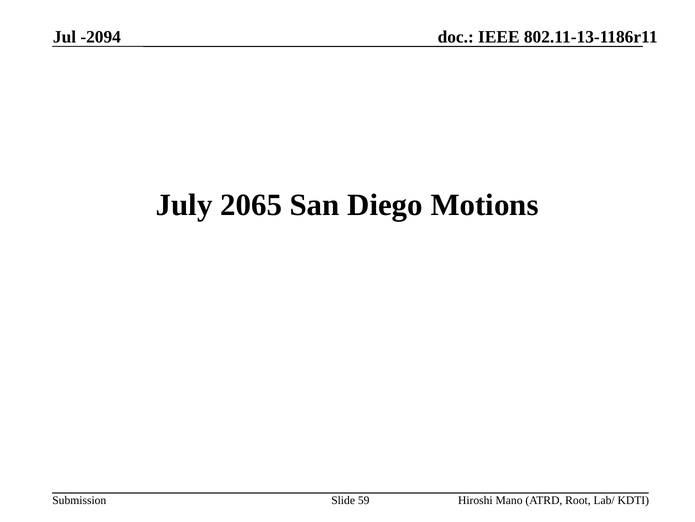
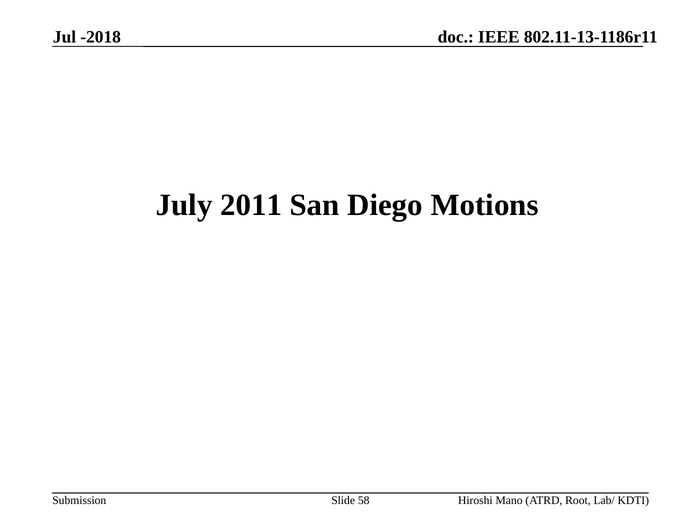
-2094: -2094 -> -2018 (101, 37)
2065: 2065 -> 2011 (251, 205)
59: 59 -> 58 (364, 500)
